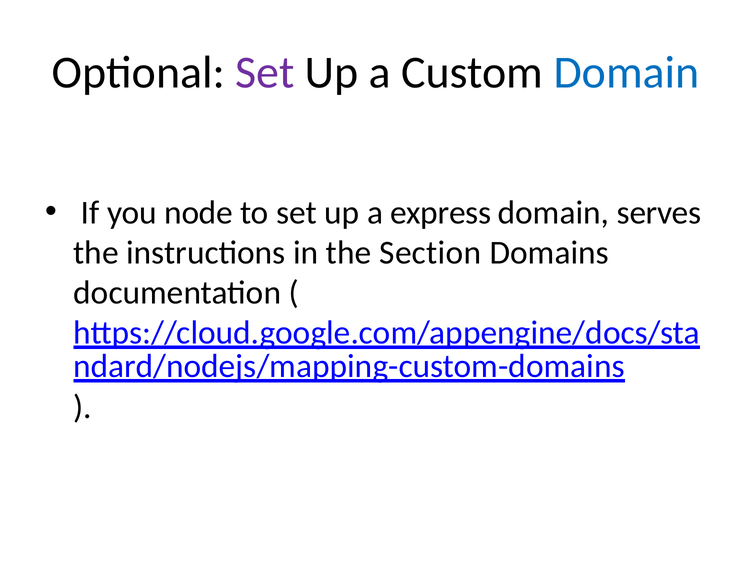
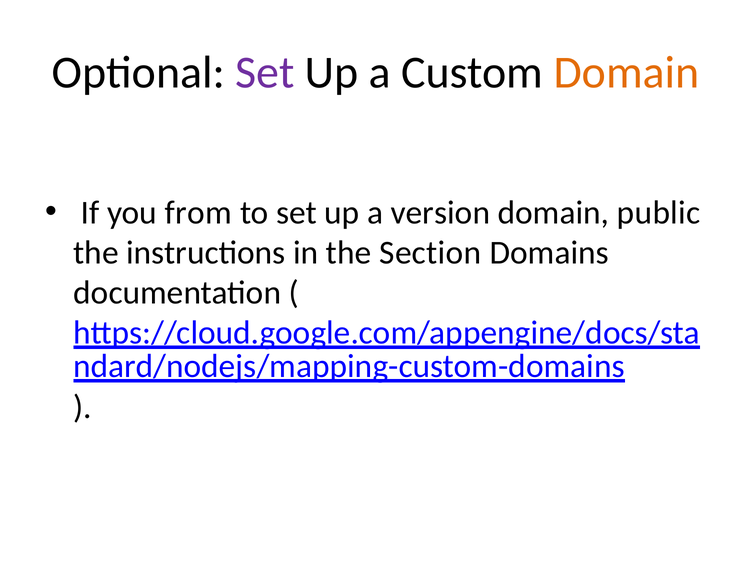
Domain colour: blue -> orange (626, 73)
node: node -> from (198, 212)
express: express -> version (440, 212)
serves: serves -> public (659, 212)
